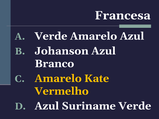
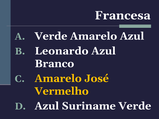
Johanson: Johanson -> Leonardo (62, 51)
Kate: Kate -> José (97, 79)
